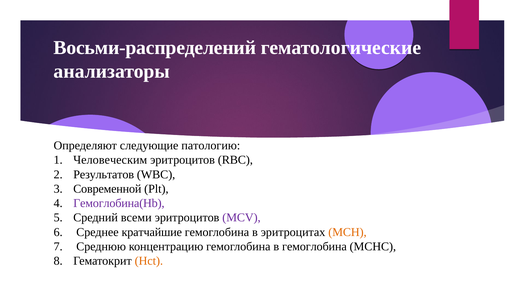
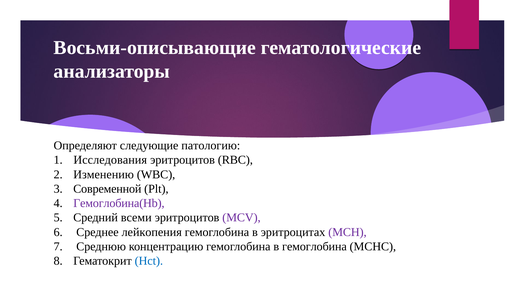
Восьми-распределений: Восьми-распределений -> Восьми-описывающие (155, 48)
Человеческим: Человеческим -> Исследования (110, 160)
Результатов: Результатов -> Изменению (104, 175)
кратчайшие: кратчайшие -> лейкопения (152, 232)
MCH colour: orange -> purple (347, 232)
Hct colour: orange -> blue (149, 261)
